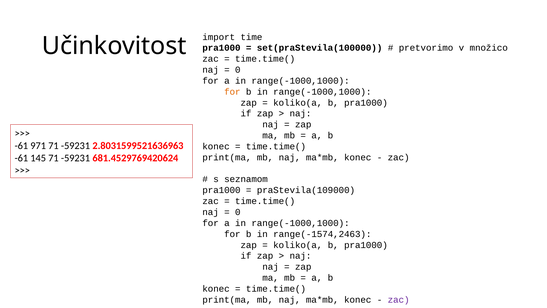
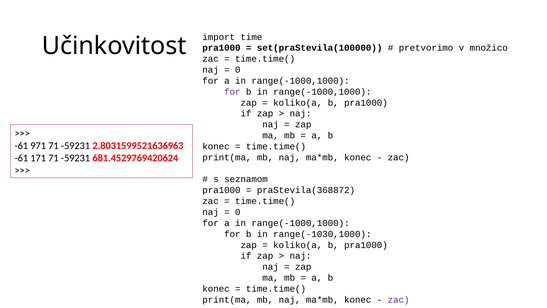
for colour: orange -> purple (232, 92)
145: 145 -> 171 (38, 158)
praStevila(109000: praStevila(109000 -> praStevila(368872 (306, 190)
range(-1574,2463: range(-1574,2463 -> range(-1030,1000 (322, 234)
